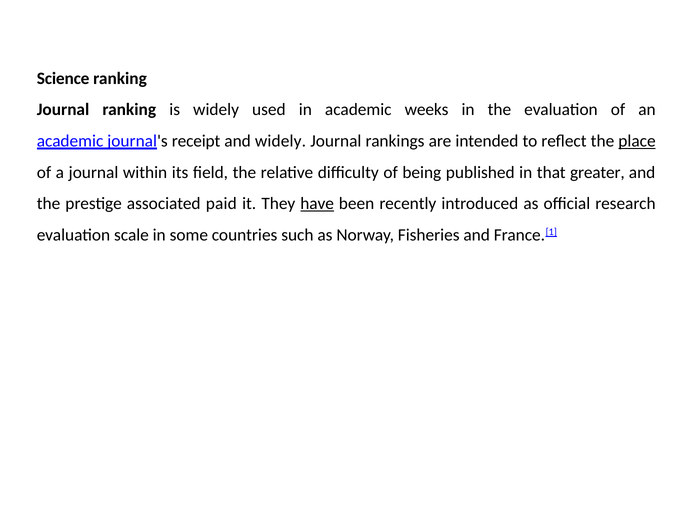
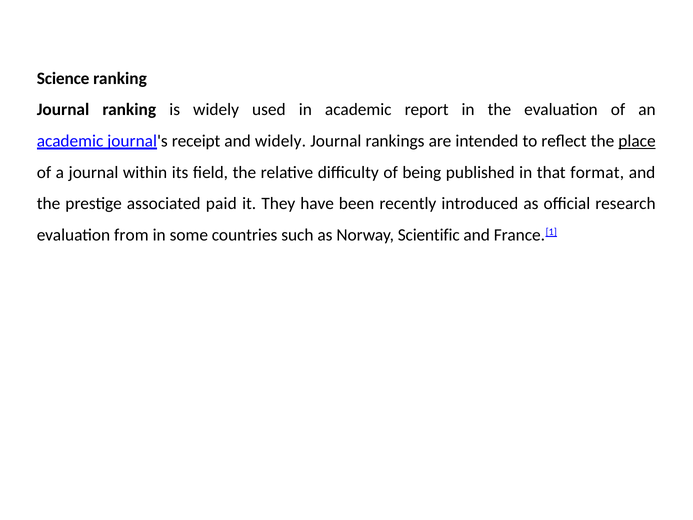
weeks: weeks -> report (427, 110)
greater: greater -> format (597, 172)
have underline: present -> none (317, 204)
scale: scale -> from (131, 235)
Fisheries: Fisheries -> Scientific (429, 235)
